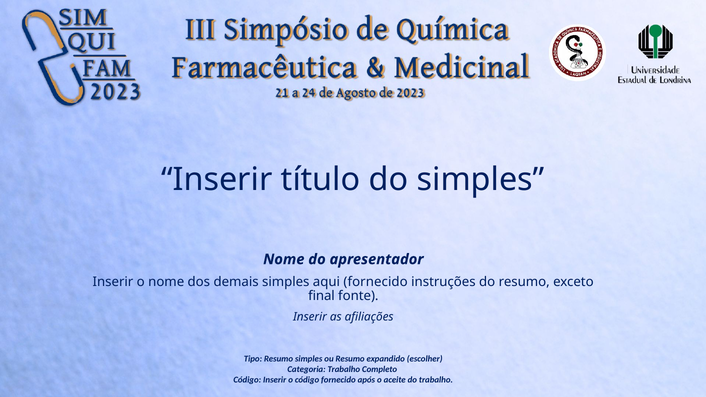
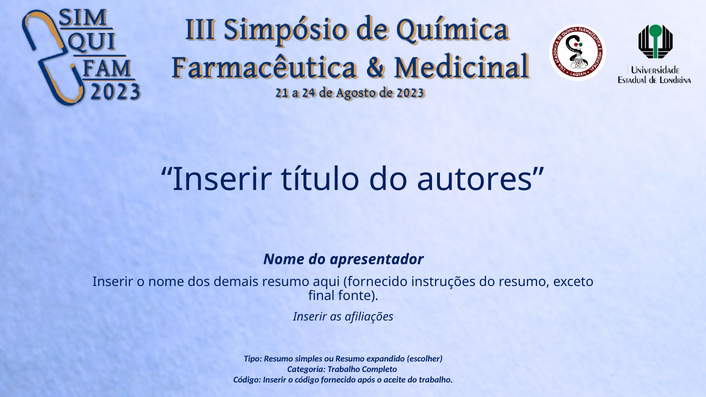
do simples: simples -> autores (481, 180)
demais simples: simples -> resumo (286, 282)
